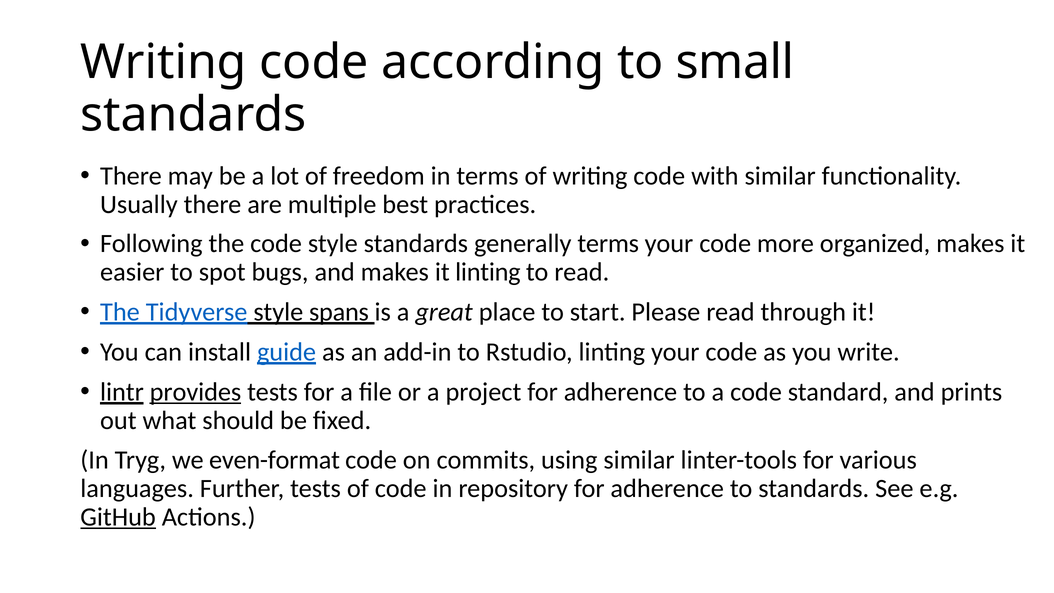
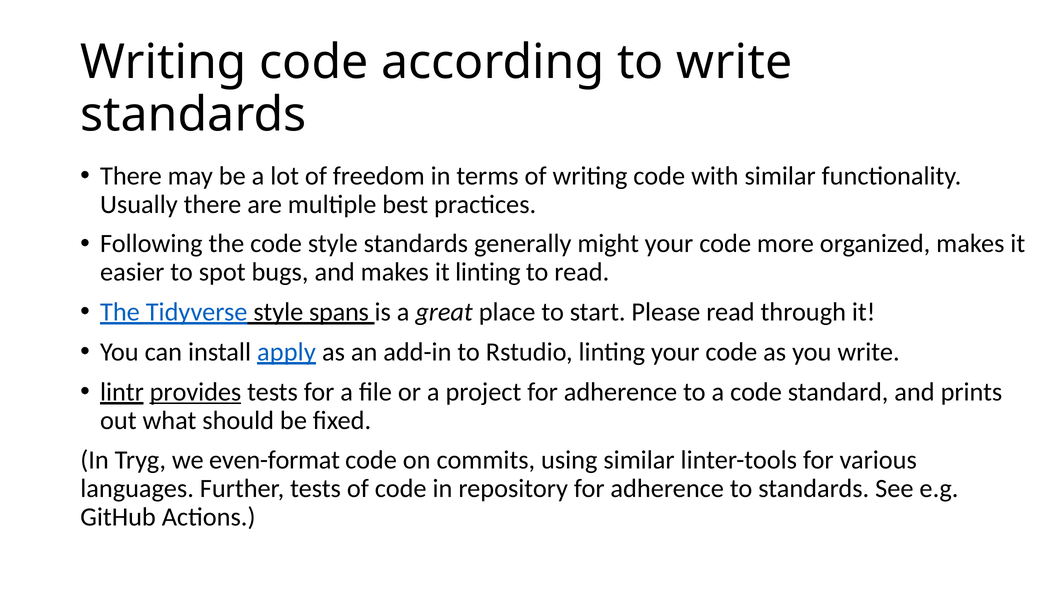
to small: small -> write (734, 62)
generally terms: terms -> might (608, 244)
guide: guide -> apply (286, 352)
GitHub underline: present -> none (118, 517)
